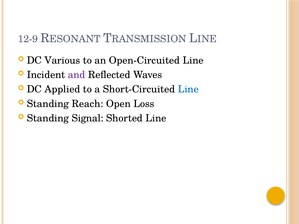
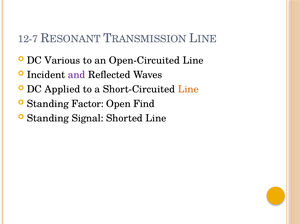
12-9: 12-9 -> 12-7 (28, 39)
Line colour: blue -> orange (188, 89)
Reach: Reach -> Factor (88, 104)
Loss: Loss -> Find (144, 104)
